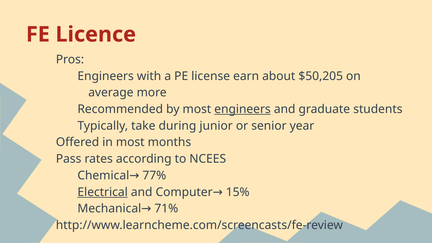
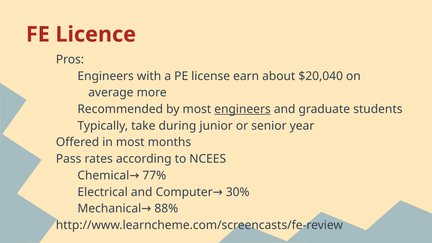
$50,205: $50,205 -> $20,040 (321, 76)
Electrical underline: present -> none (103, 192)
15%: 15% -> 30% (238, 192)
71%: 71% -> 88% (166, 209)
